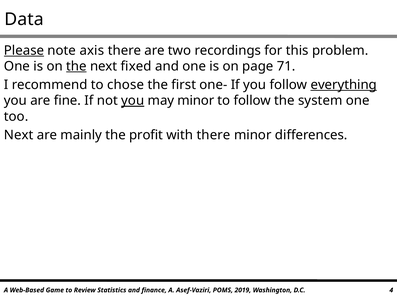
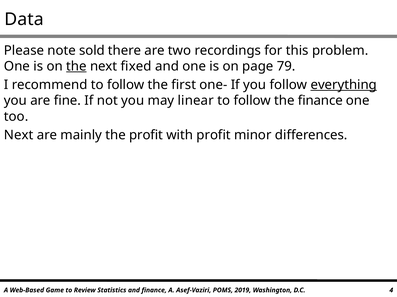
Please underline: present -> none (24, 51)
axis: axis -> sold (92, 51)
71: 71 -> 79 (286, 66)
recommend to chose: chose -> follow (126, 85)
you underline: present -> none (133, 101)
may minor: minor -> linear (196, 101)
the system: system -> finance (320, 101)
with there: there -> profit (214, 135)
